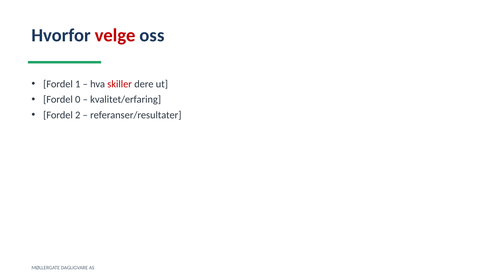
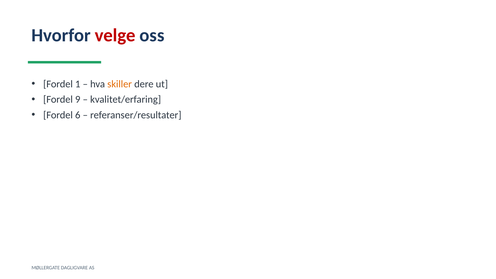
skiller colour: red -> orange (120, 84)
0: 0 -> 9 (78, 100)
2: 2 -> 6 (78, 115)
